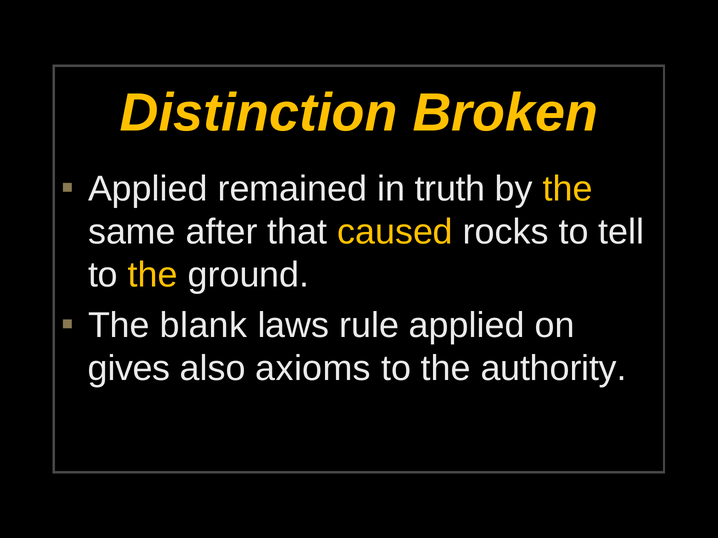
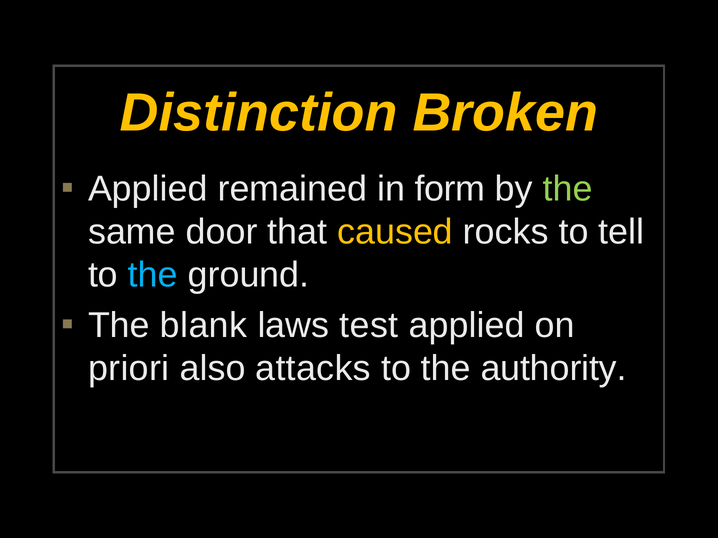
truth: truth -> form (450, 189)
the colour: yellow -> light green (568, 189)
after: after -> door (222, 232)
the colour: yellow -> light blue (153, 275)
rule: rule -> test (369, 326)
gives: gives -> priori (129, 369)
axioms: axioms -> attacks (313, 369)
